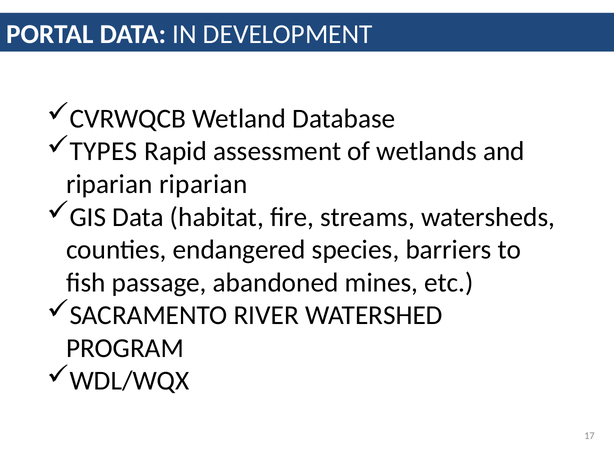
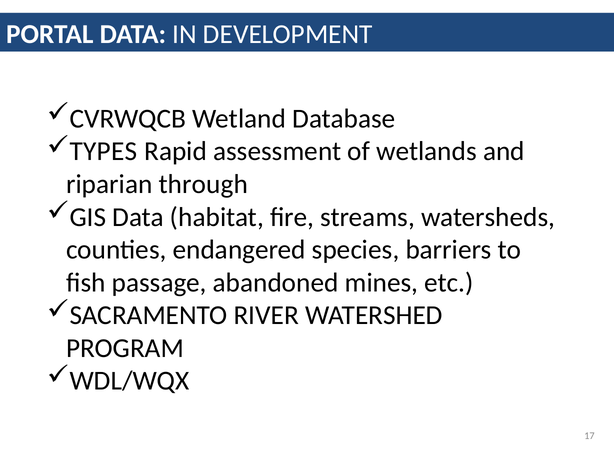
riparian riparian: riparian -> through (203, 184)
